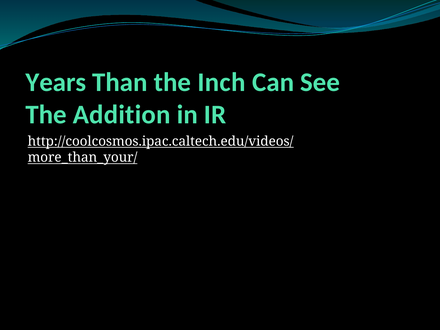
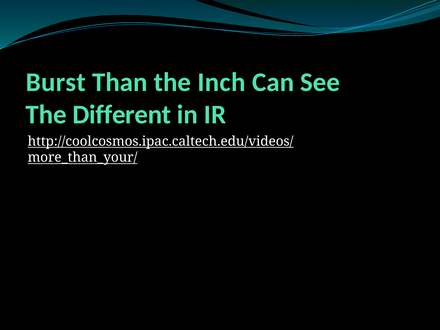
Years: Years -> Burst (56, 82)
Addition: Addition -> Different (122, 115)
